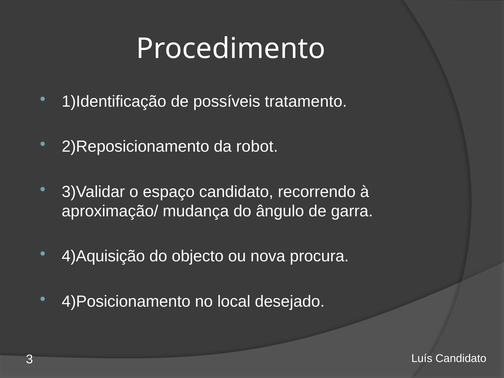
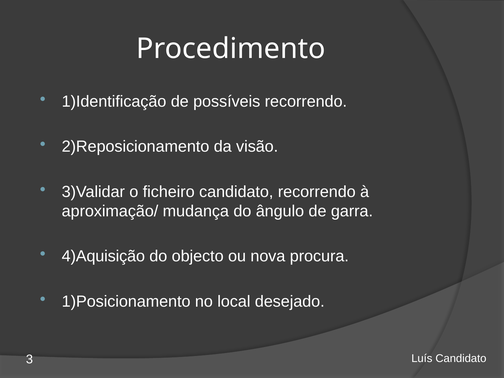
possíveis tratamento: tratamento -> recorrendo (306, 102)
robot: robot -> visão (257, 147)
espaço: espaço -> ficheiro (169, 192)
4)Posicionamento: 4)Posicionamento -> 1)Posicionamento (126, 302)
